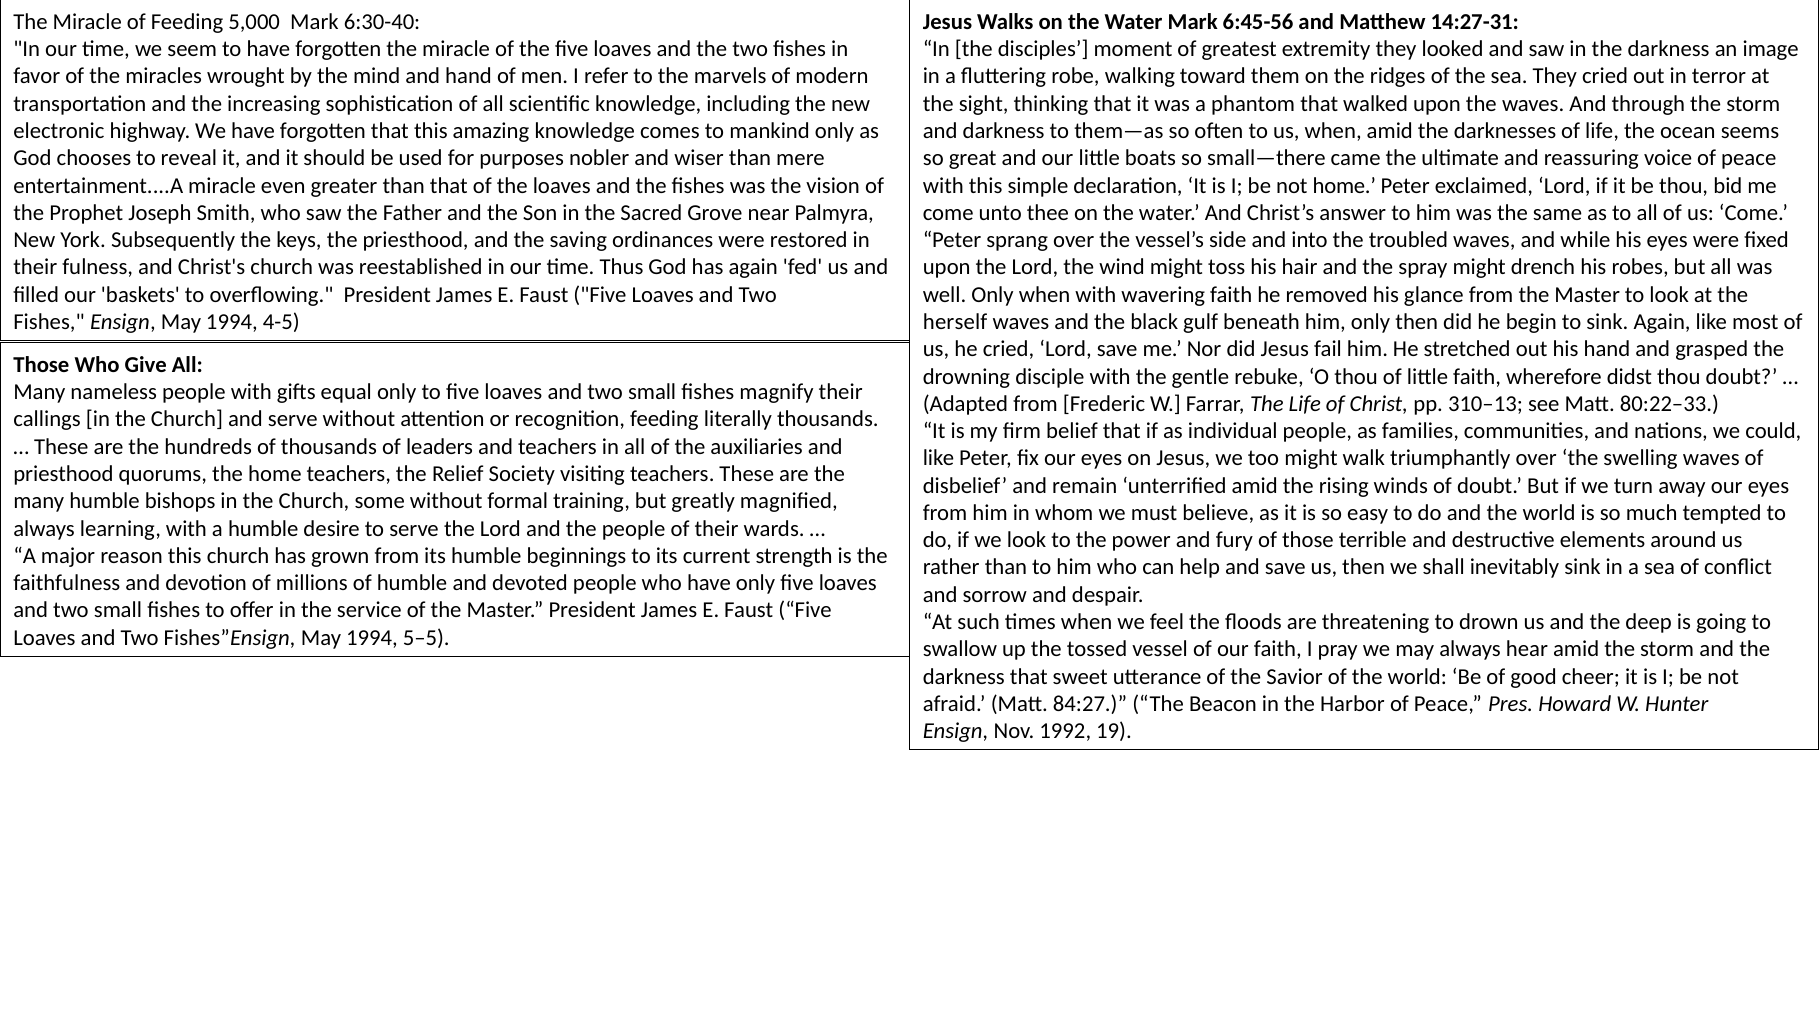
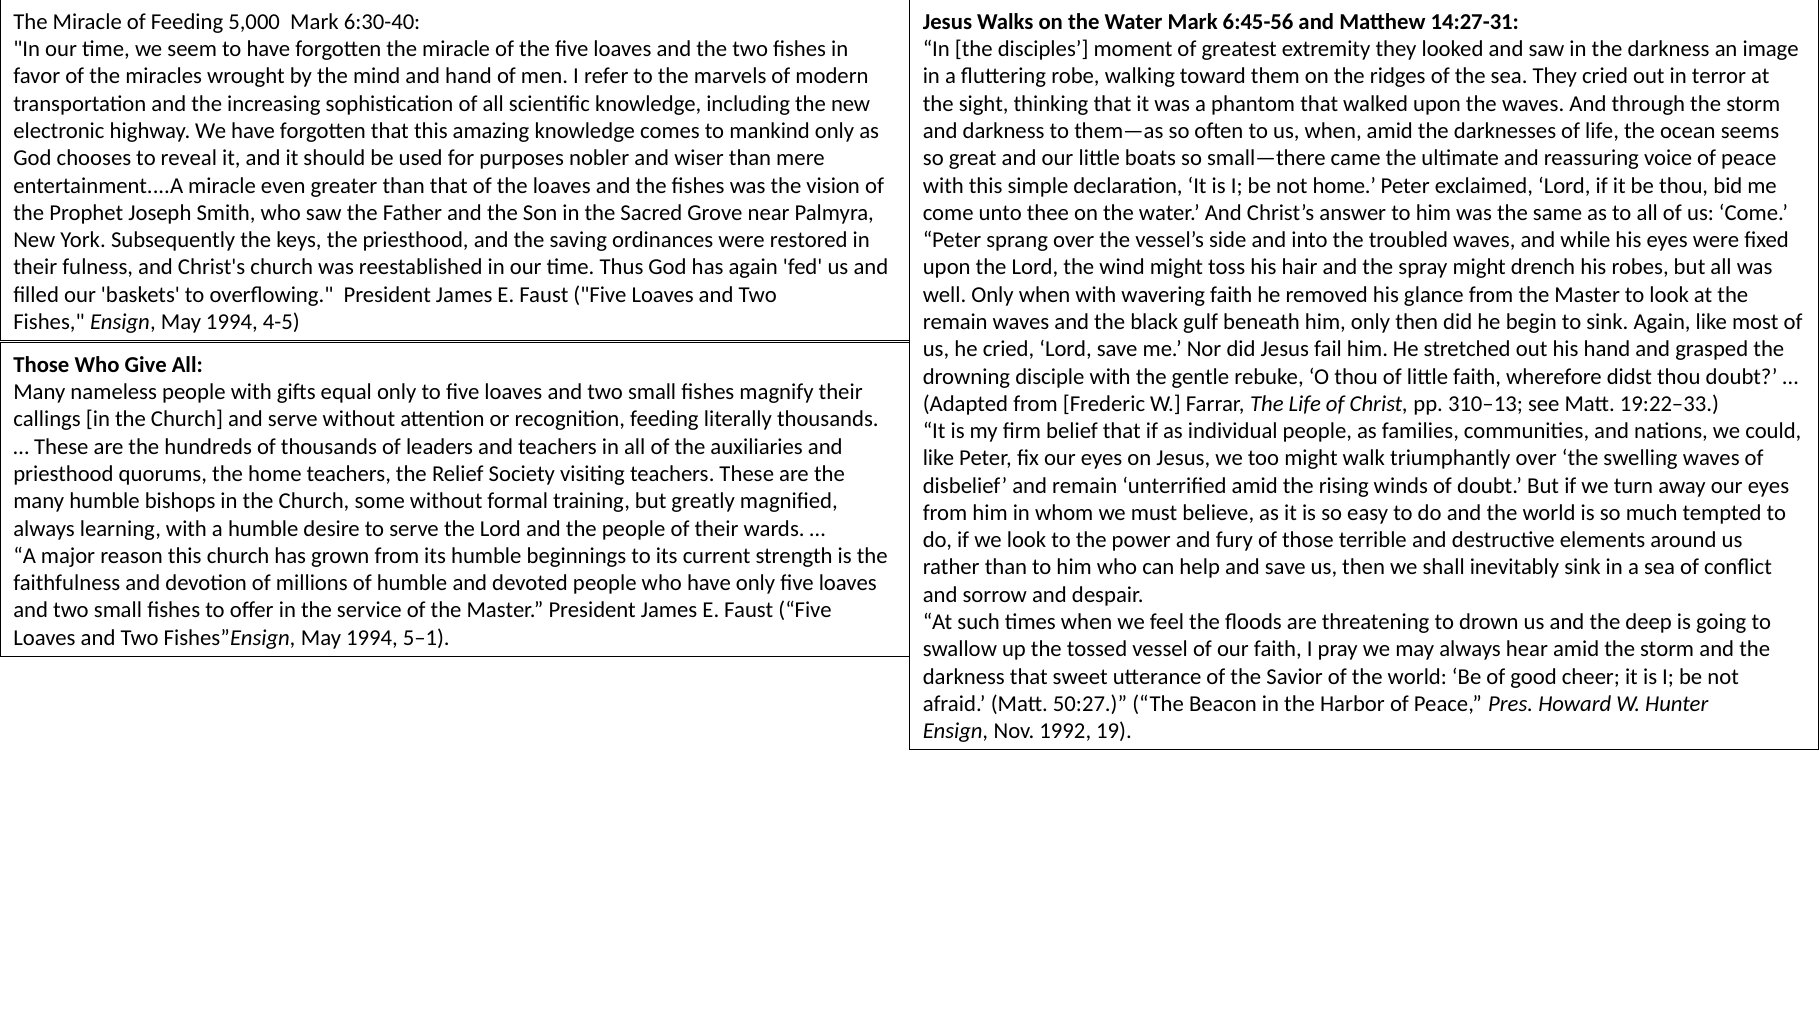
herself: herself -> remain (955, 322)
80:22–33: 80:22–33 -> 19:22–33 (1669, 404)
5–5: 5–5 -> 5–1 (426, 638)
84:27: 84:27 -> 50:27 (1090, 704)
